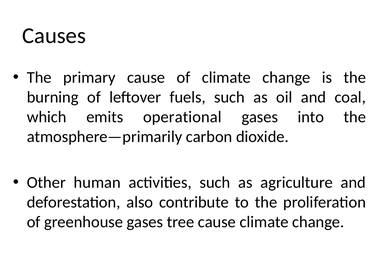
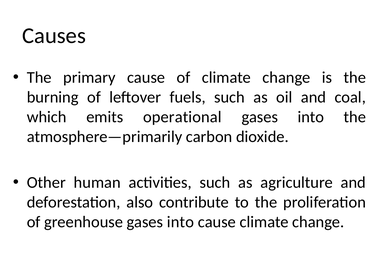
greenhouse gases tree: tree -> into (180, 222)
